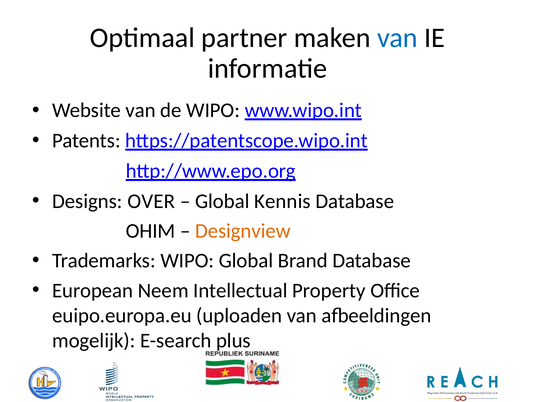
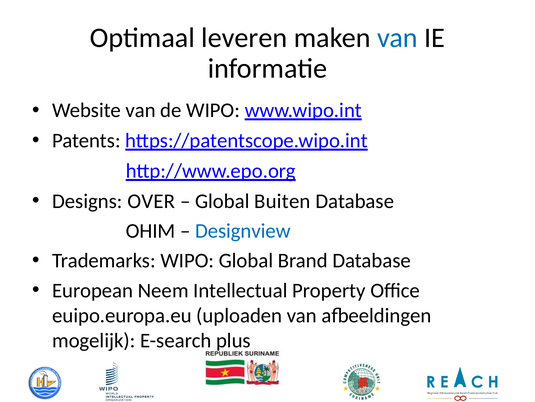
partner: partner -> leveren (244, 38)
Kennis: Kennis -> Buiten (282, 201)
Designview colour: orange -> blue (243, 231)
